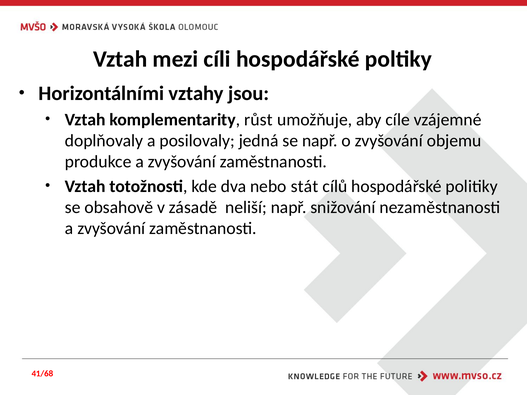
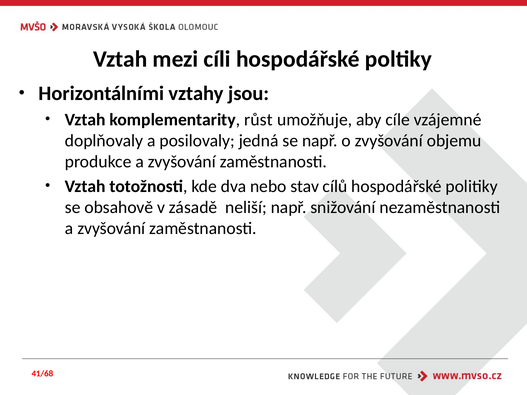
stát: stát -> stav (305, 186)
